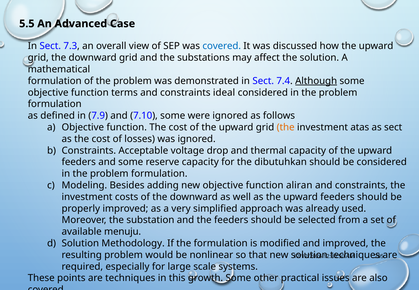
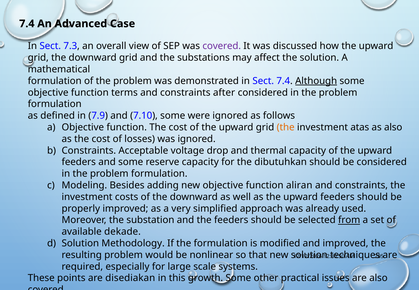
5.5: 5.5 -> 7.4 (27, 24)
covered colour: blue -> purple (222, 46)
ideal: ideal -> after (224, 93)
as sect: sect -> also (393, 127)
from underline: none -> present (349, 220)
menuju: menuju -> dekade (123, 232)
are techniques: techniques -> disediakan (130, 278)
